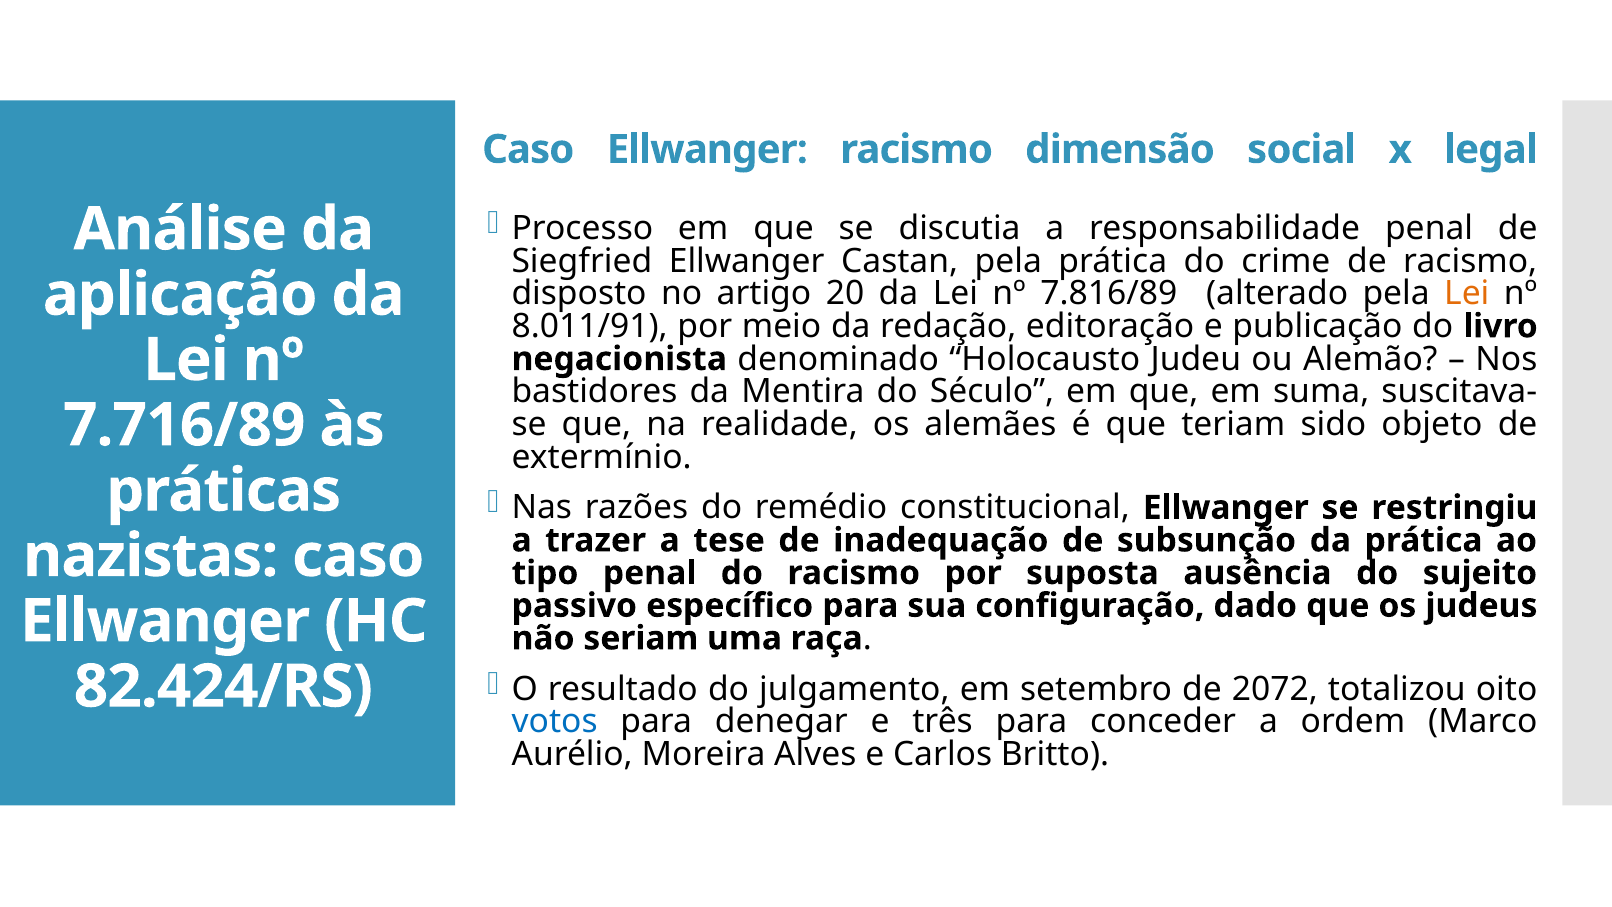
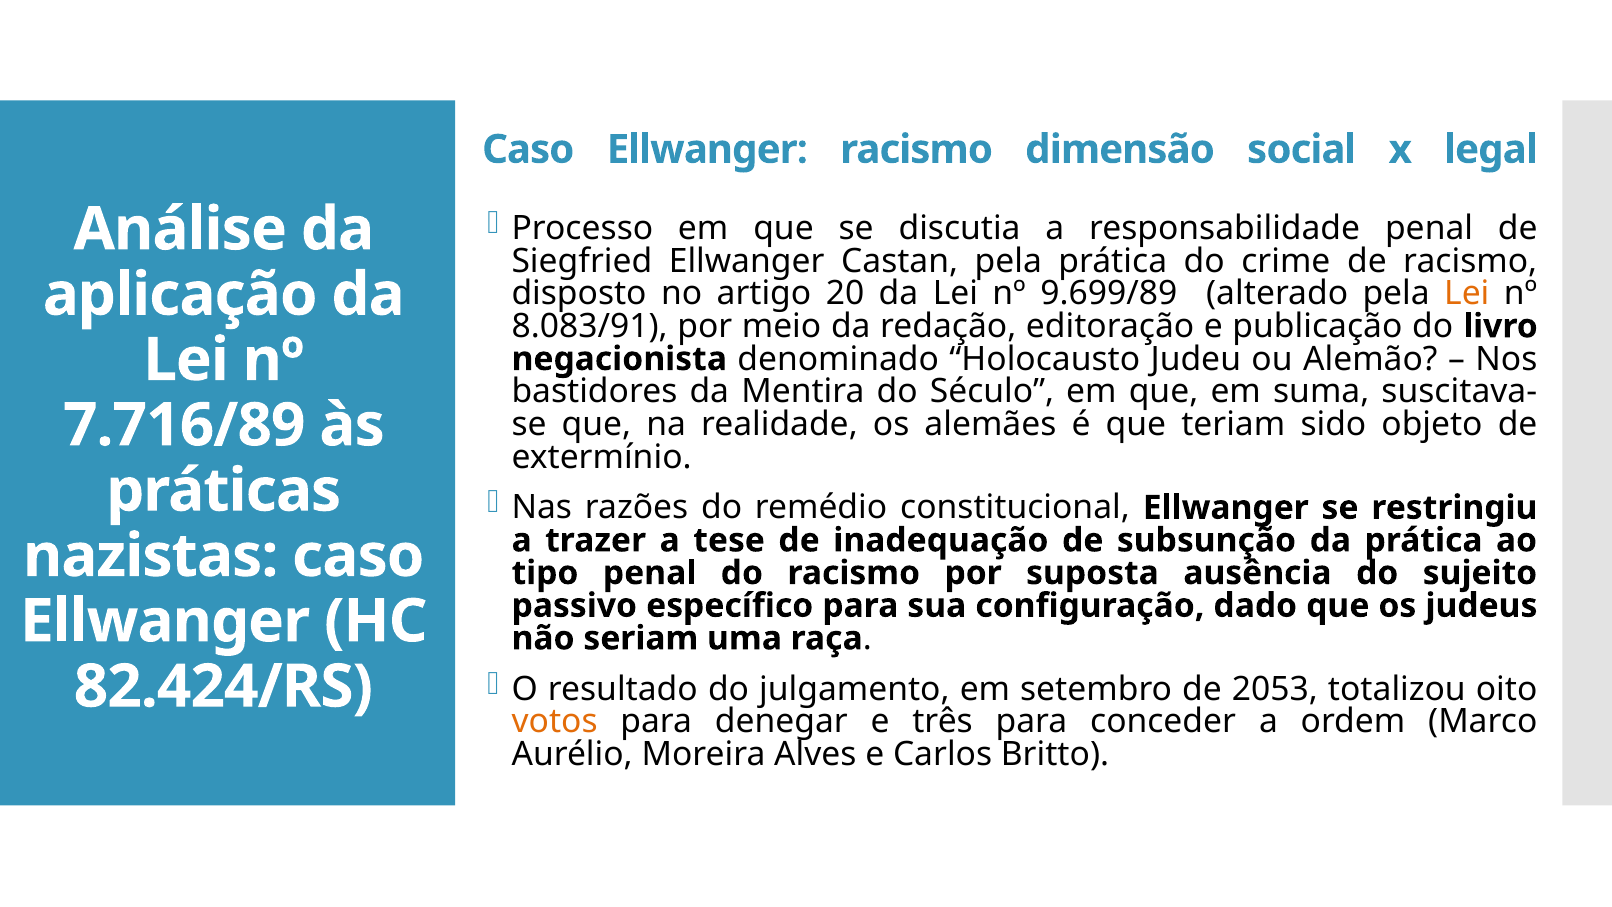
7.816/89: 7.816/89 -> 9.699/89 (1109, 294)
8.011/91: 8.011/91 -> 8.083/91 (590, 326)
2072: 2072 -> 2053 (1275, 689)
votos colour: blue -> orange (555, 722)
